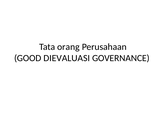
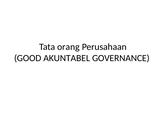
DIEVALUASI: DIEVALUASI -> AKUNTABEL (67, 58)
